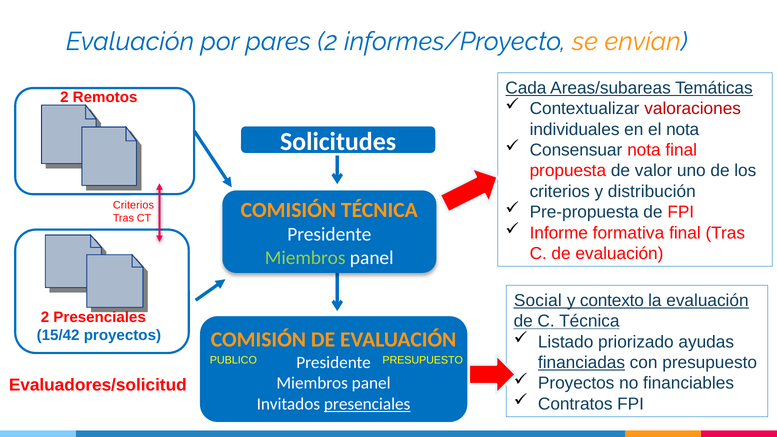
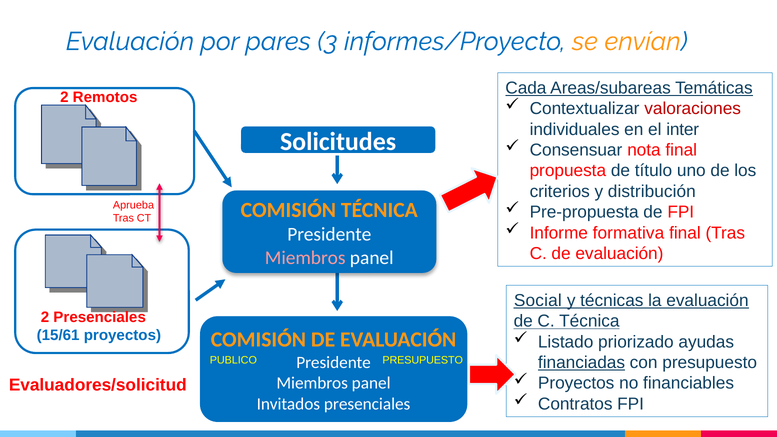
pares 2: 2 -> 3 (327, 41)
el nota: nota -> inter (683, 129)
valor: valor -> título (653, 171)
Criterios: Criterios -> Aprueba (133, 205)
Miembros colour: light green -> pink (305, 258)
contexto: contexto -> técnicas (612, 300)
15/42: 15/42 -> 15/61 (58, 335)
presenciales underline: present -> none (367, 404)
